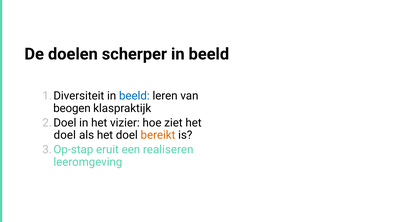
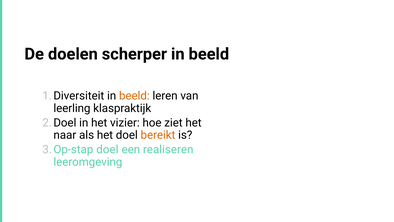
beeld colour: blue -> orange (134, 96)
beogen: beogen -> leerling (72, 108)
doel: doel -> naar (65, 135)
eruit: eruit -> doel (107, 149)
